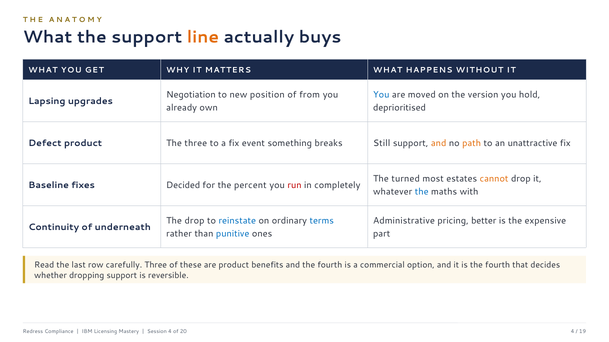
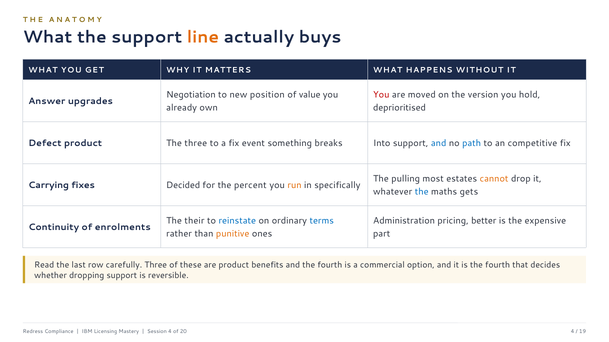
from: from -> value (310, 95)
You colour: blue -> red (381, 95)
Lapsing: Lapsing -> Answer (47, 101)
Still: Still -> Into (382, 143)
and colour: orange -> blue (439, 143)
path colour: orange -> blue (472, 143)
unattractive: unattractive -> competitive (532, 143)
turned: turned -> pulling (406, 179)
Baseline: Baseline -> Carrying (49, 185)
run colour: red -> orange (295, 185)
completely: completely -> specifically (337, 185)
with: with -> gets (469, 192)
The drop: drop -> their (194, 221)
Administrative: Administrative -> Administration (404, 221)
underneath: underneath -> enrolments (123, 227)
punitive colour: blue -> orange (233, 234)
